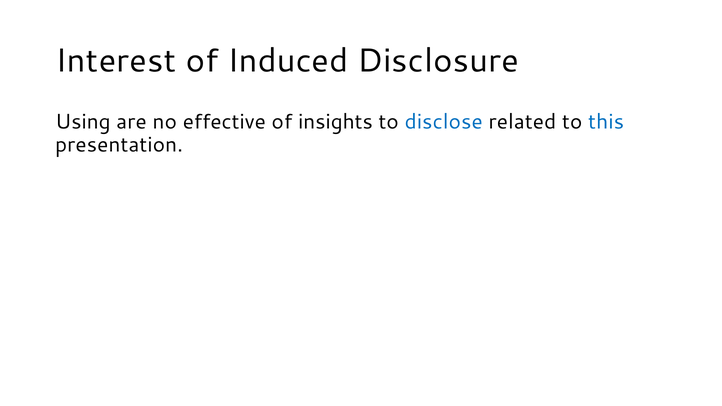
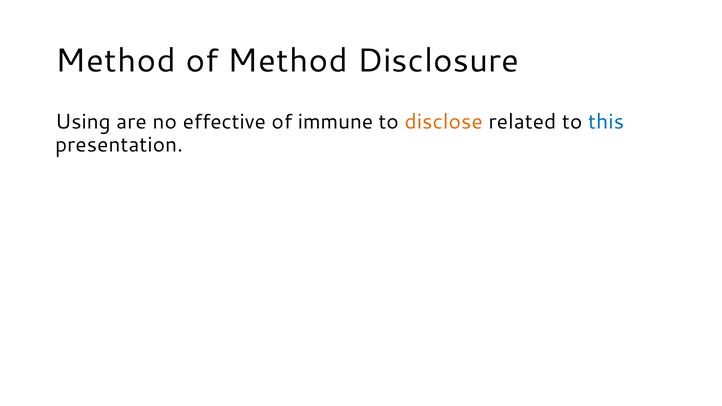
Interest: Interest -> Method (116, 61)
of Induced: Induced -> Method (288, 61)
insights: insights -> immune (335, 122)
disclose colour: blue -> orange (444, 122)
